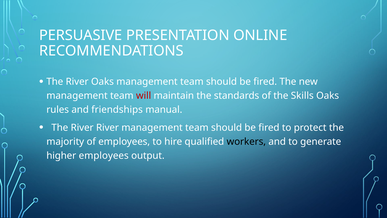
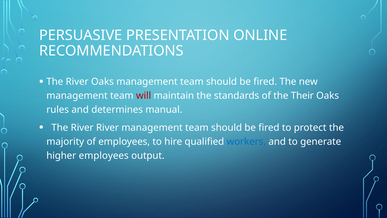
Skills: Skills -> Their (302, 96)
friendships: friendships -> determines (117, 110)
workers colour: black -> blue (246, 141)
